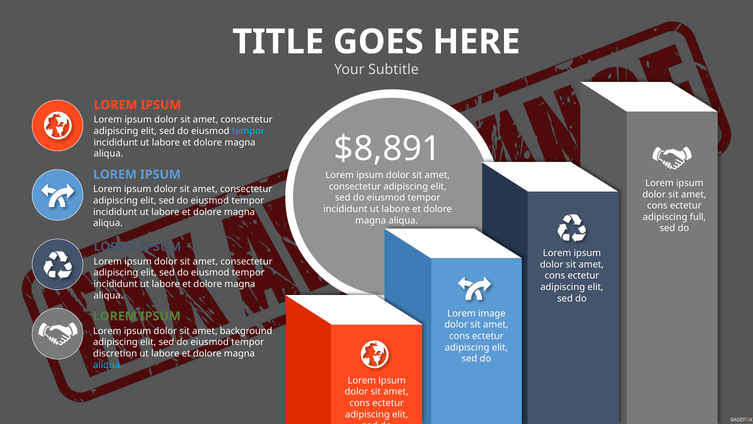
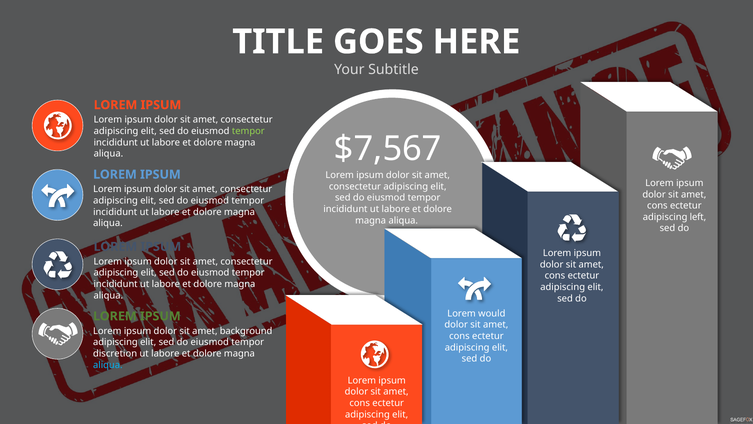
tempor colour: light blue -> light green (248, 131)
$8,891: $8,891 -> $7,567 (388, 149)
full: full -> left (698, 217)
image: image -> would (492, 313)
